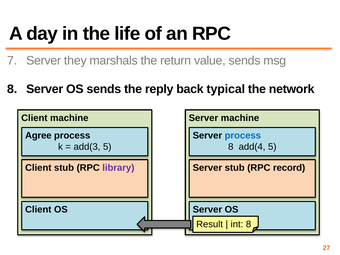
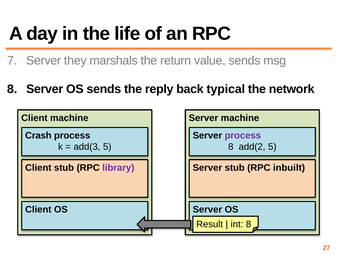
Agree: Agree -> Crash (38, 135)
process colour: blue -> purple (243, 135)
add(4: add(4 -> add(2 (252, 147)
record: record -> inbuilt (289, 168)
